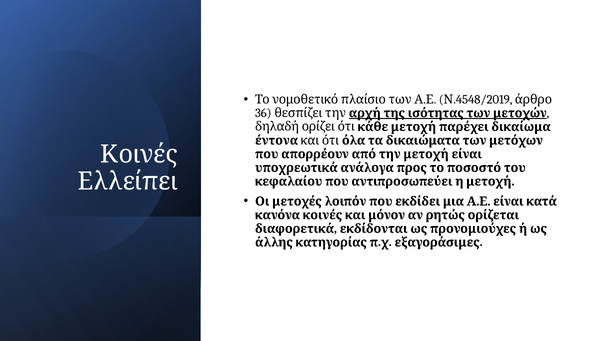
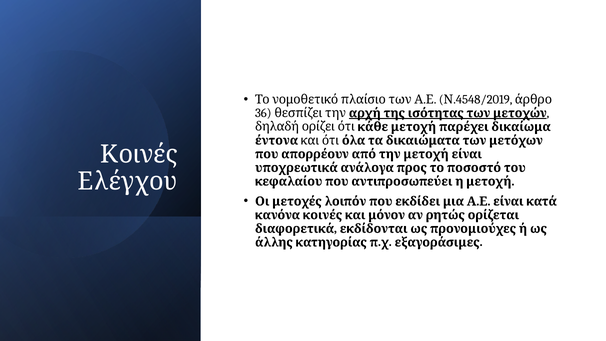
Ελλείπει: Ελλείπει -> Ελέγχου (128, 181)
